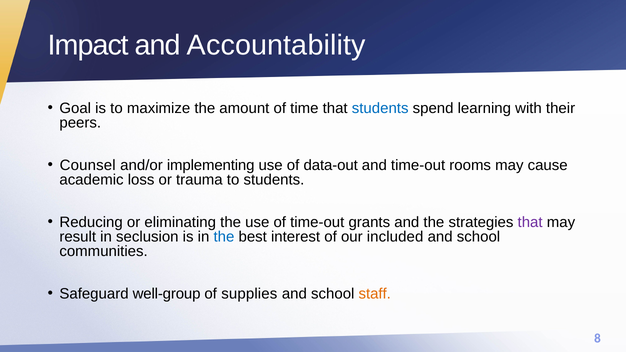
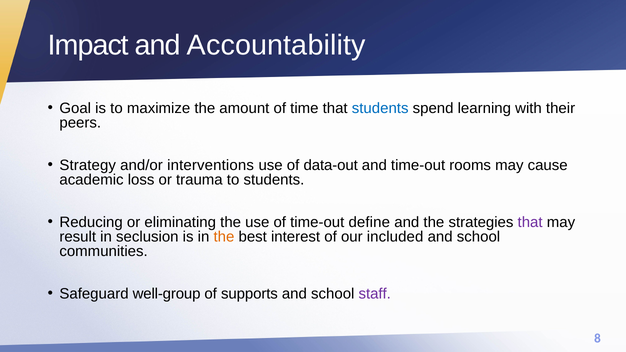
Counsel: Counsel -> Strategy (88, 165)
implementing: implementing -> interventions (211, 165)
grants: grants -> define (369, 222)
the colour: blue -> orange (224, 237)
supplies: supplies -> supports (249, 294)
staff colour: orange -> purple (375, 294)
